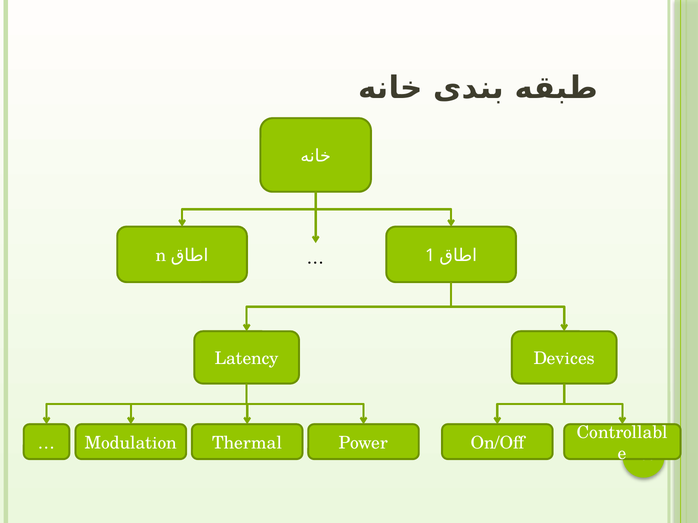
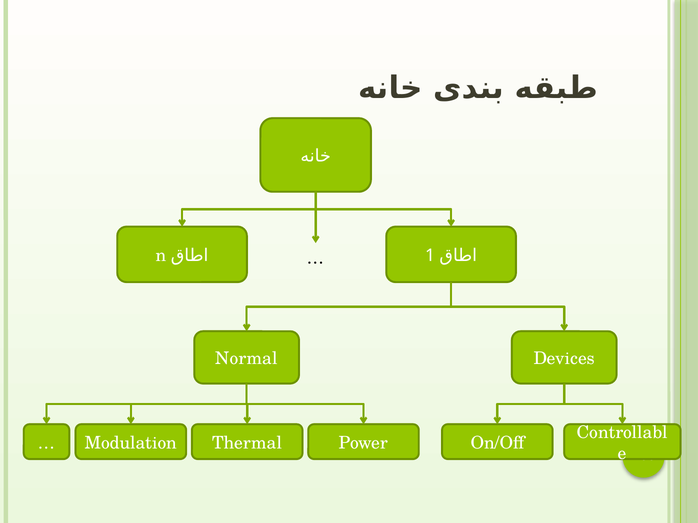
Latency: Latency -> Normal (247, 359)
